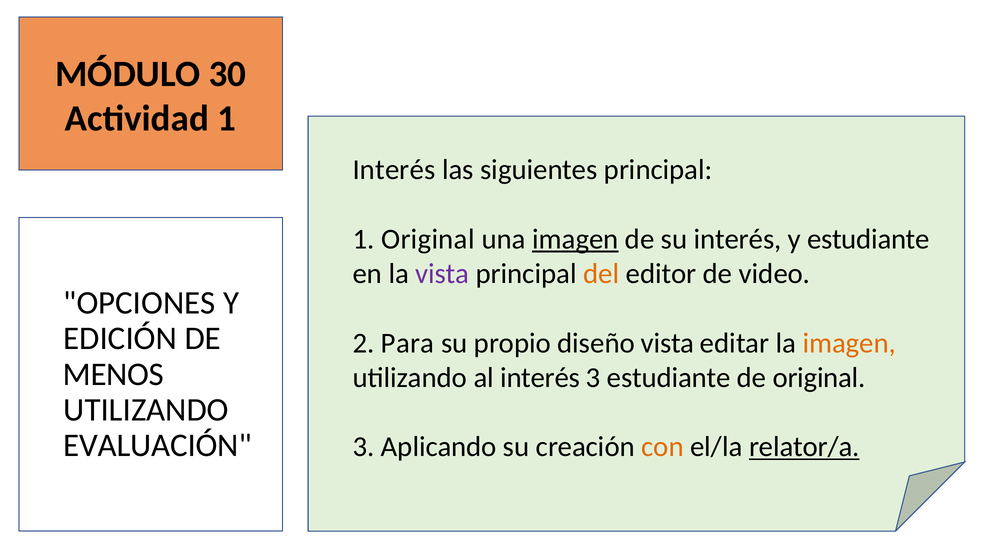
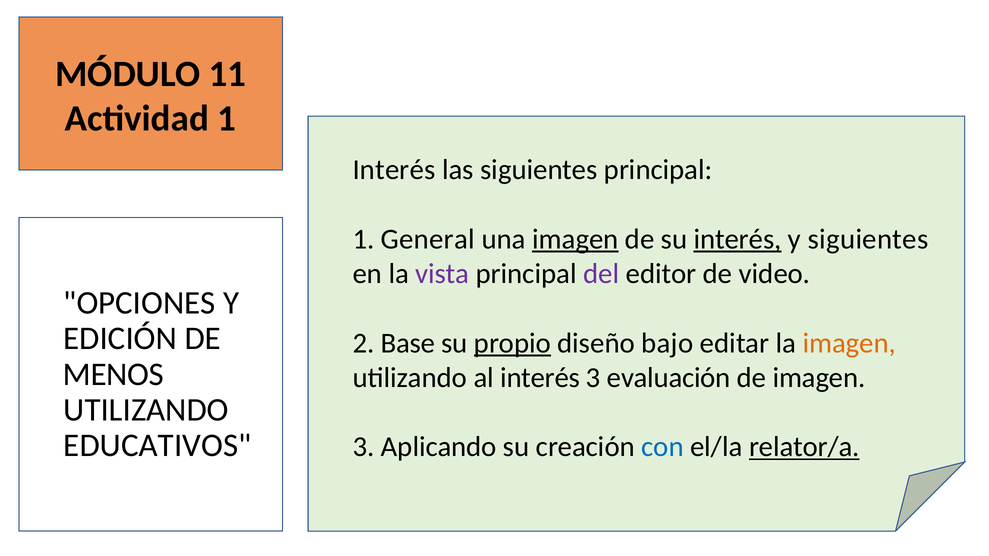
30: 30 -> 11 (227, 74)
1 Original: Original -> General (428, 239)
interés underline: none -> present (738, 239)
y estudiante: estudiante -> siguientes (868, 239)
del colour: orange -> purple (601, 274)
Para: Para -> Base (408, 343)
propio underline: none -> present (512, 343)
diseño vista: vista -> bajo (667, 343)
3 estudiante: estudiante -> evaluación (669, 378)
de original: original -> imagen (819, 378)
EVALUACIÓN: EVALUACIÓN -> EDUCATIVOS (157, 446)
con colour: orange -> blue (662, 447)
